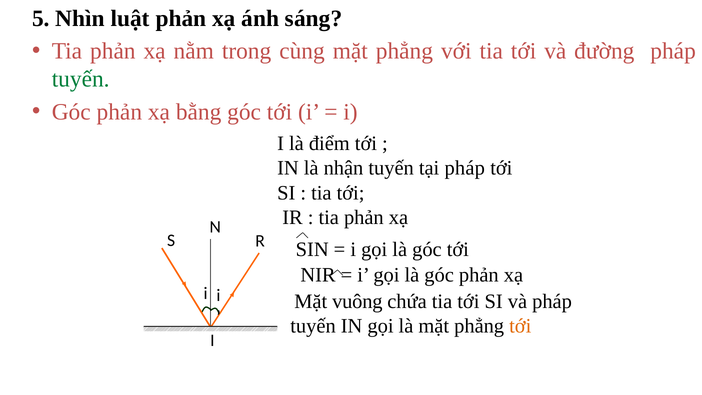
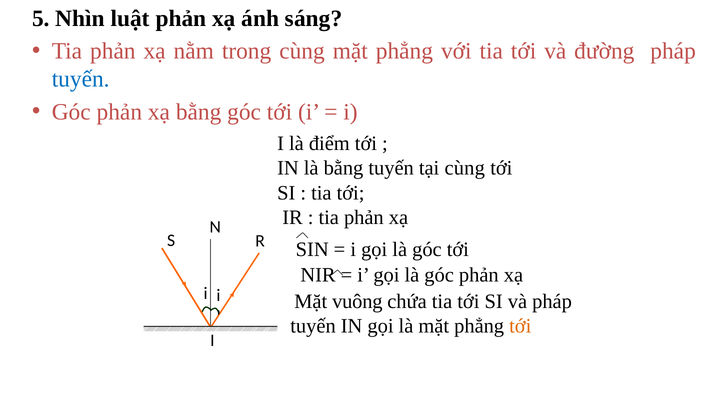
tuyến colour: green -> blue (81, 79)
là nhận: nhận -> bằng (344, 168)
tại pháp: pháp -> cùng (465, 168)
